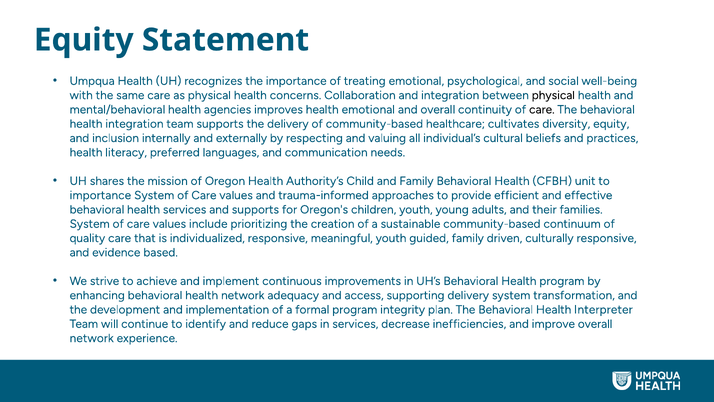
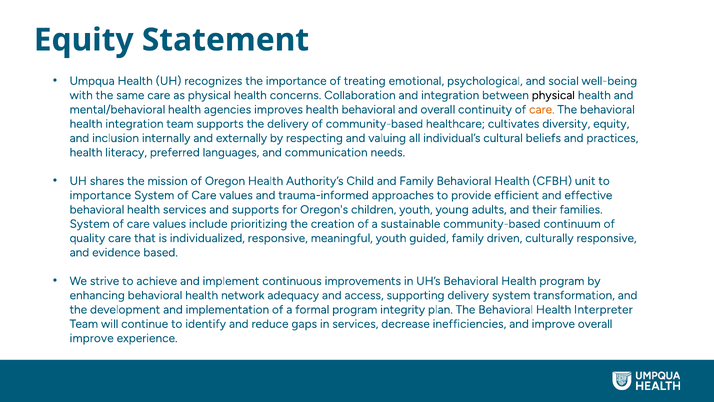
health emotional: emotional -> behavioral (368, 109)
care colour: black -> orange (542, 109)
network: network -> improve (92, 338)
